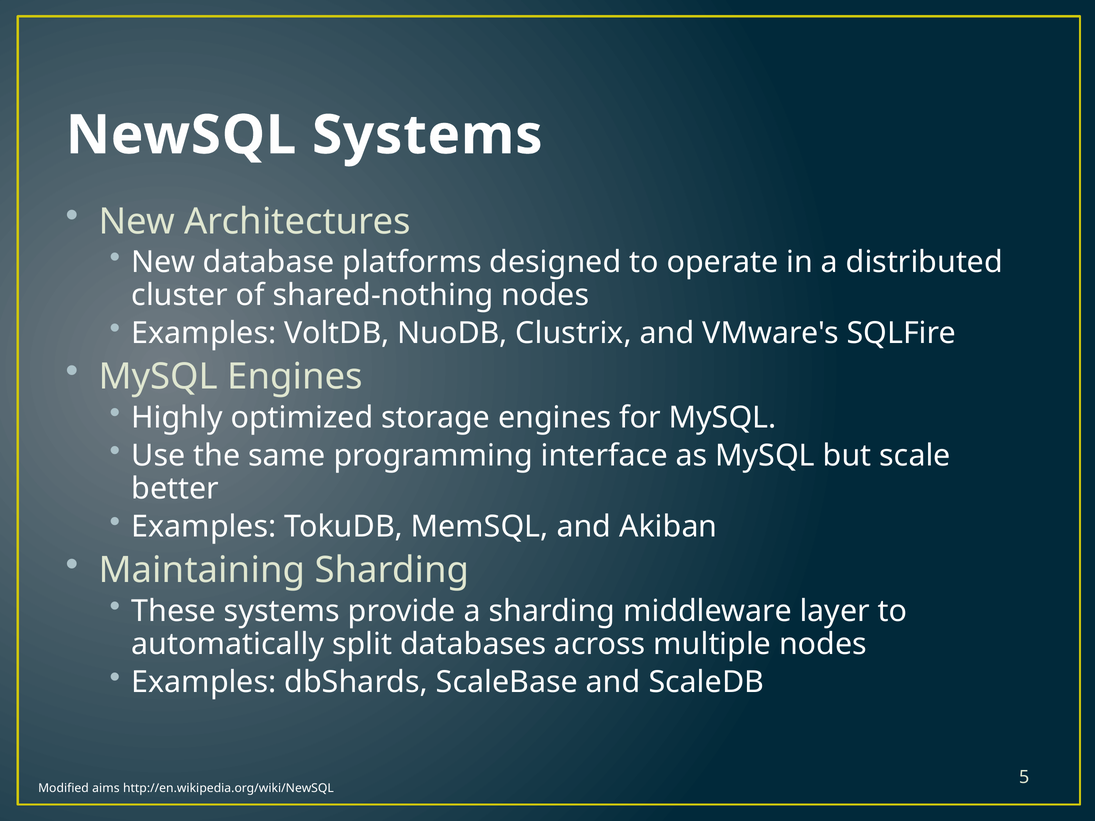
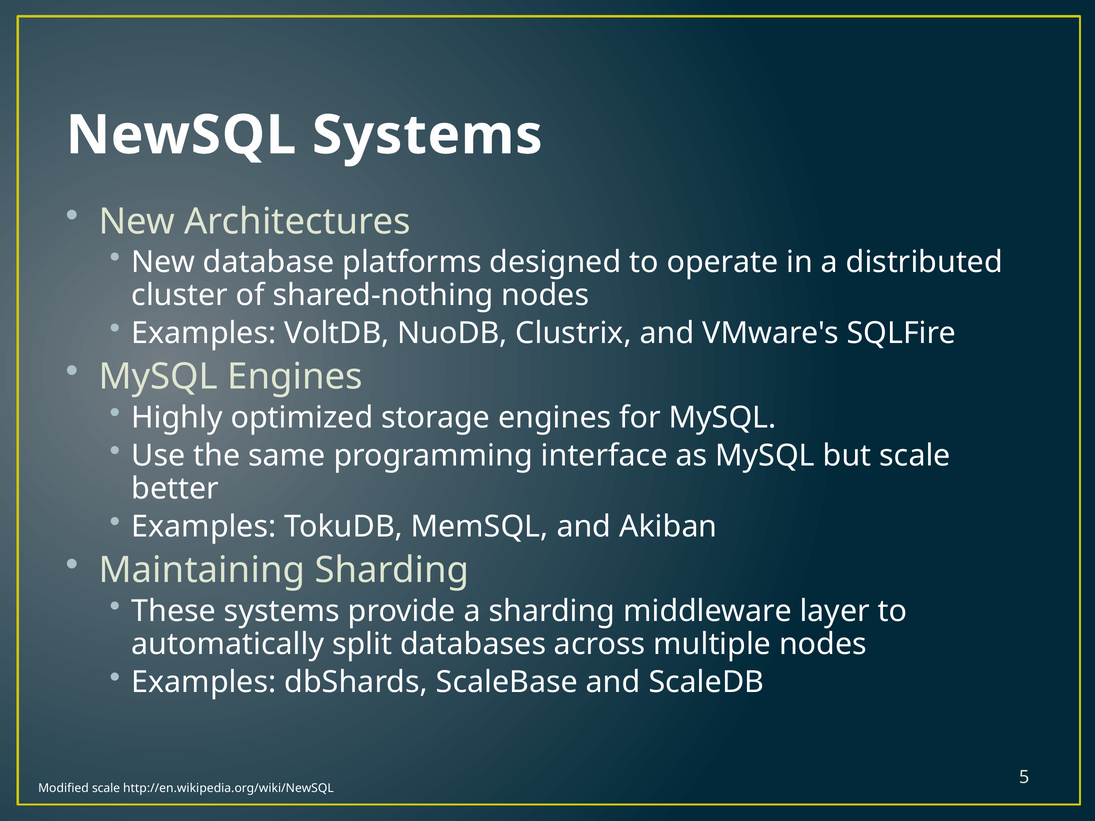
Modified aims: aims -> scale (106, 788)
